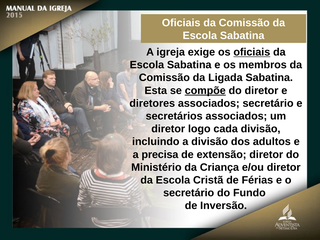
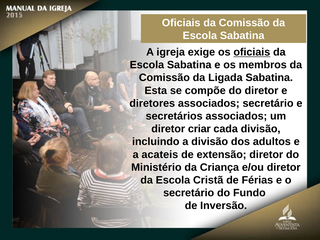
compõe underline: present -> none (205, 91)
logo: logo -> criar (199, 129)
precisa: precisa -> acateis (160, 155)
